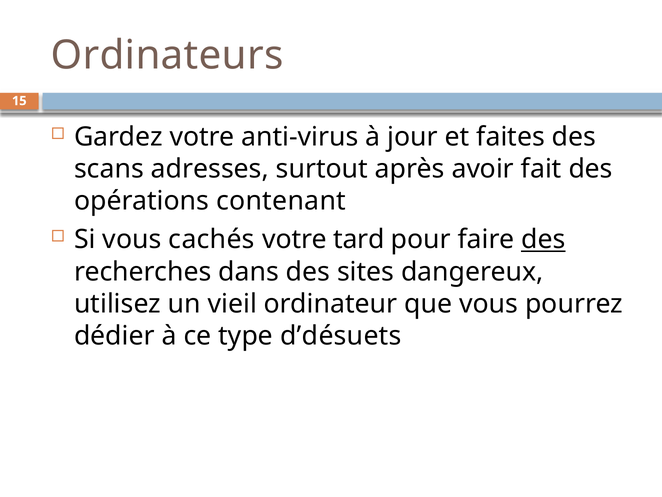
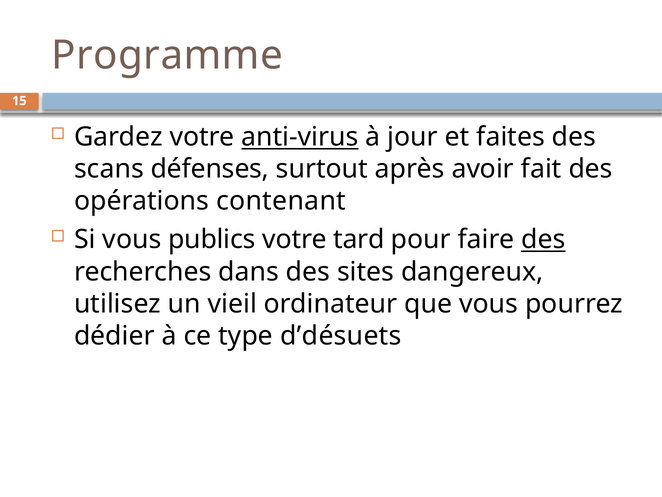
Ordinateurs: Ordinateurs -> Programme (167, 55)
anti-virus underline: none -> present (300, 137)
adresses: adresses -> défenses (210, 169)
cachés: cachés -> publics (212, 239)
